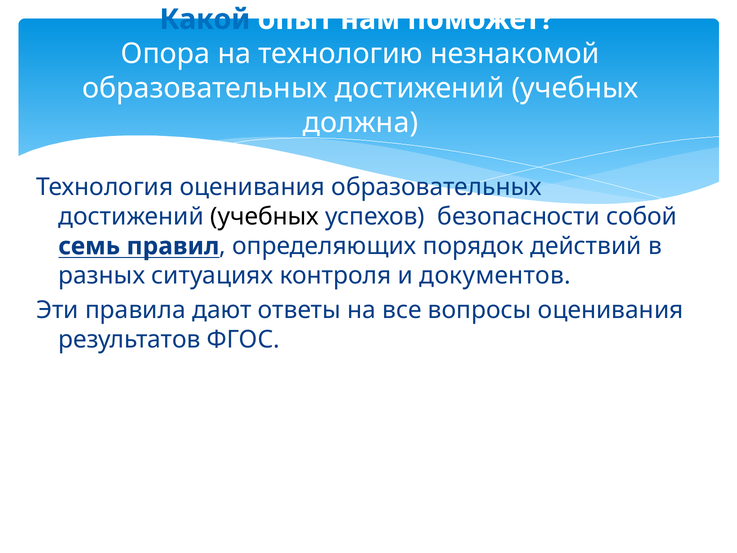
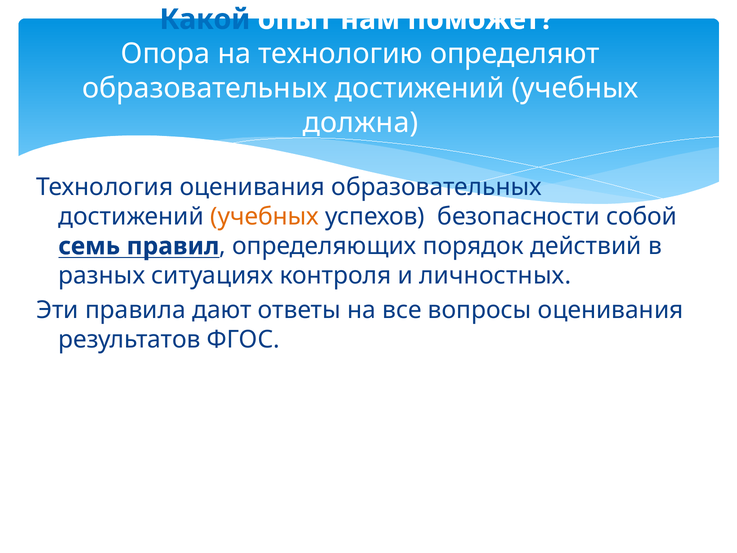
незнакомой: незнакомой -> определяют (515, 54)
учебных colour: black -> orange (265, 217)
документов: документов -> личностных (495, 276)
